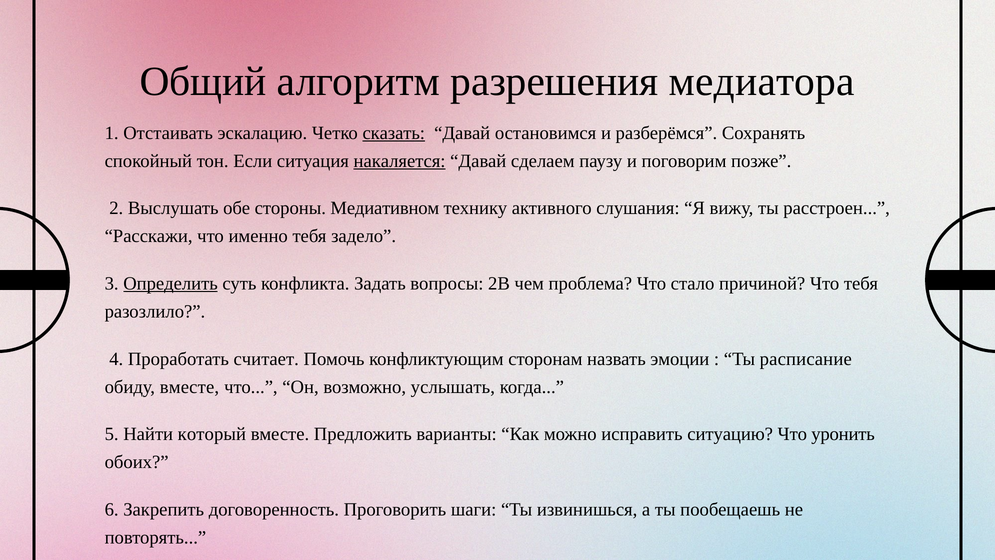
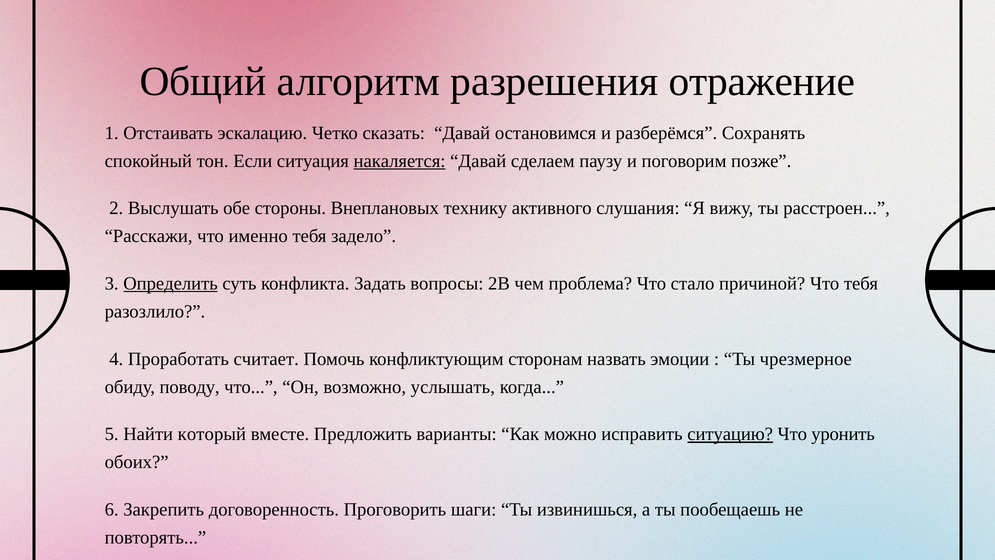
медиатора: медиатора -> отражение (762, 81)
сказать underline: present -> none (394, 133)
Медиативном: Медиативном -> Внеплановых (385, 208)
расписание: расписание -> чрезмерное (806, 359)
обиду вместе: вместе -> поводу (190, 387)
ситуацию underline: none -> present (730, 434)
